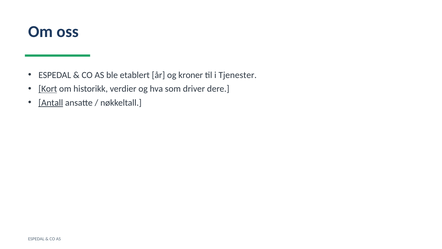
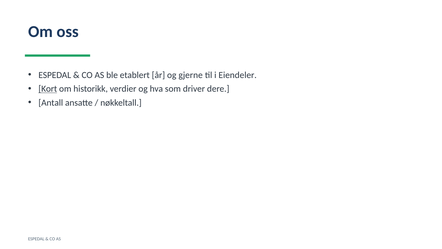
kroner: kroner -> gjerne (191, 75)
Tjenester: Tjenester -> Eiendeler (238, 75)
Antall underline: present -> none (51, 103)
